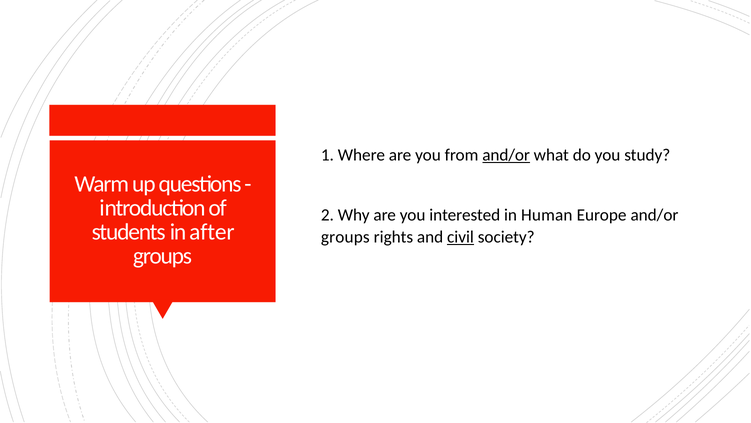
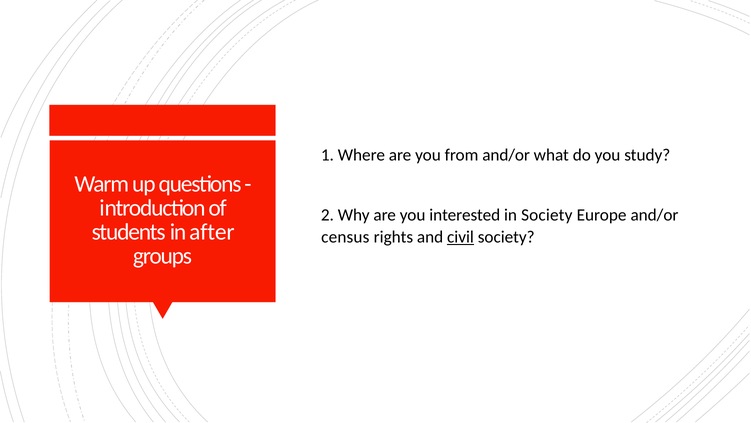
and/or underline: present -> none (506, 155)
in Human: Human -> Society (547, 215)
groups: groups -> census (345, 237)
